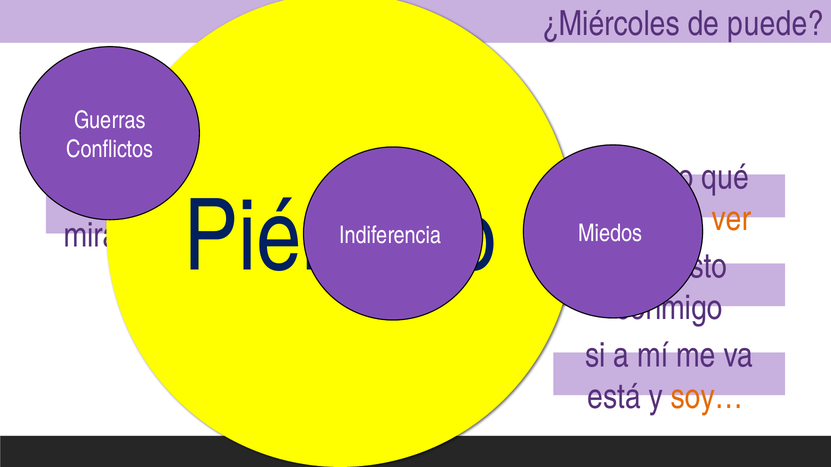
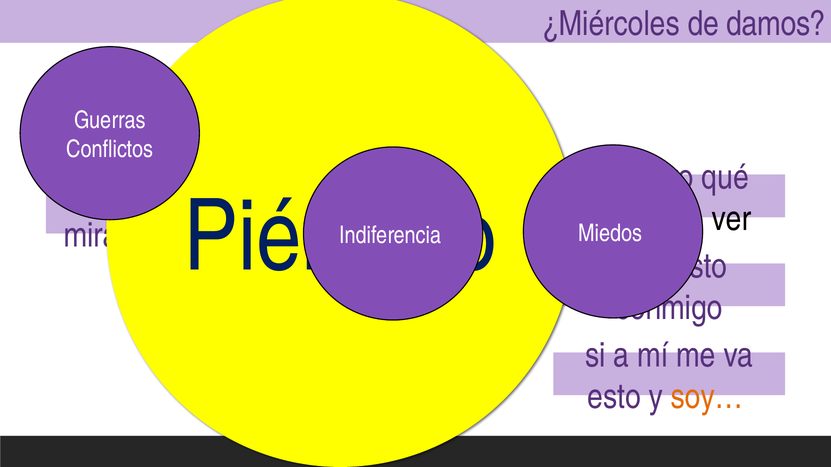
puede: puede -> damos (776, 24)
ver colour: orange -> black (731, 219)
está: está -> esto (614, 397)
